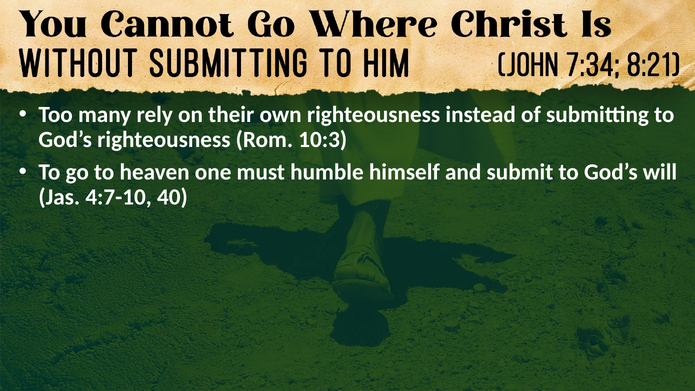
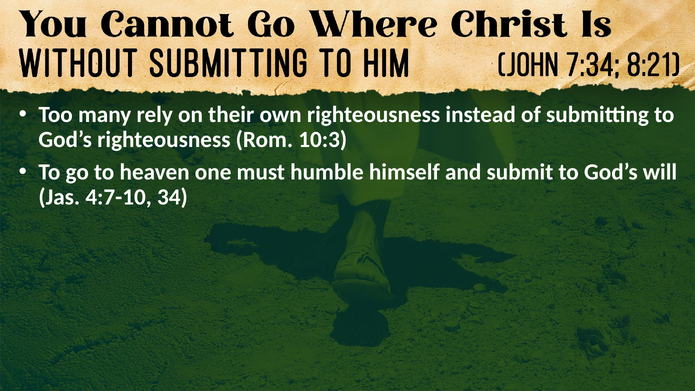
40: 40 -> 34 (172, 197)
